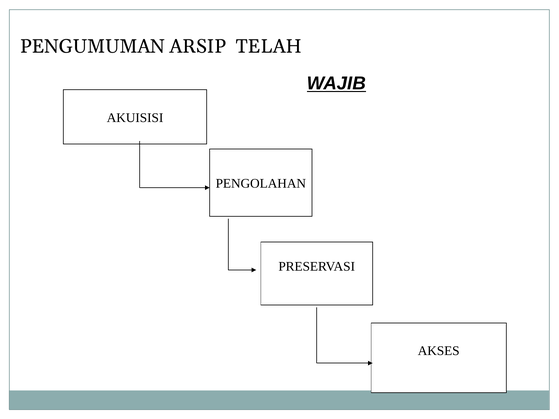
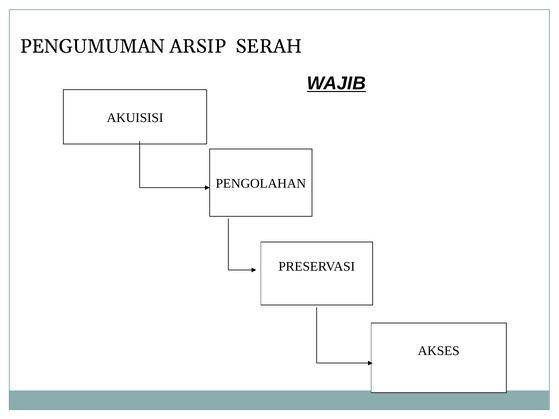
TELAH: TELAH -> SERAH (269, 46)
